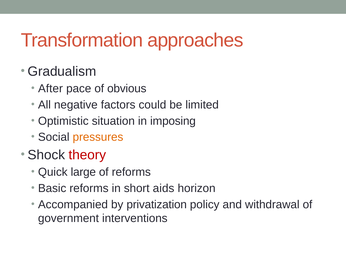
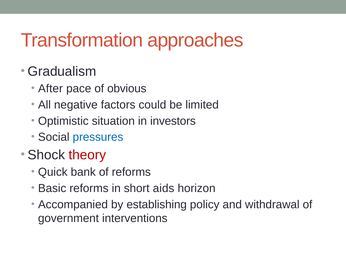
imposing: imposing -> investors (173, 121)
pressures colour: orange -> blue (98, 137)
large: large -> bank (83, 172)
privatization: privatization -> establishing (157, 204)
